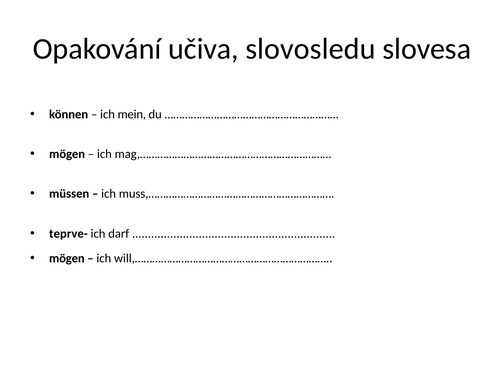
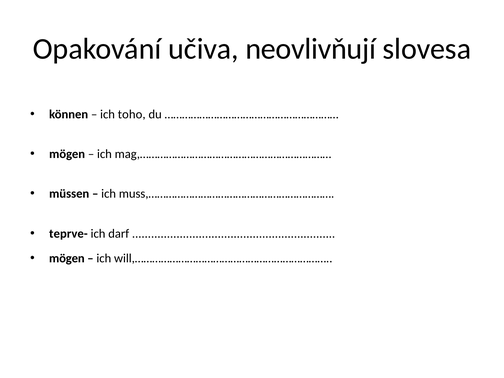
slovosledu: slovosledu -> neovlivňují (311, 49)
mein: mein -> toho (132, 114)
